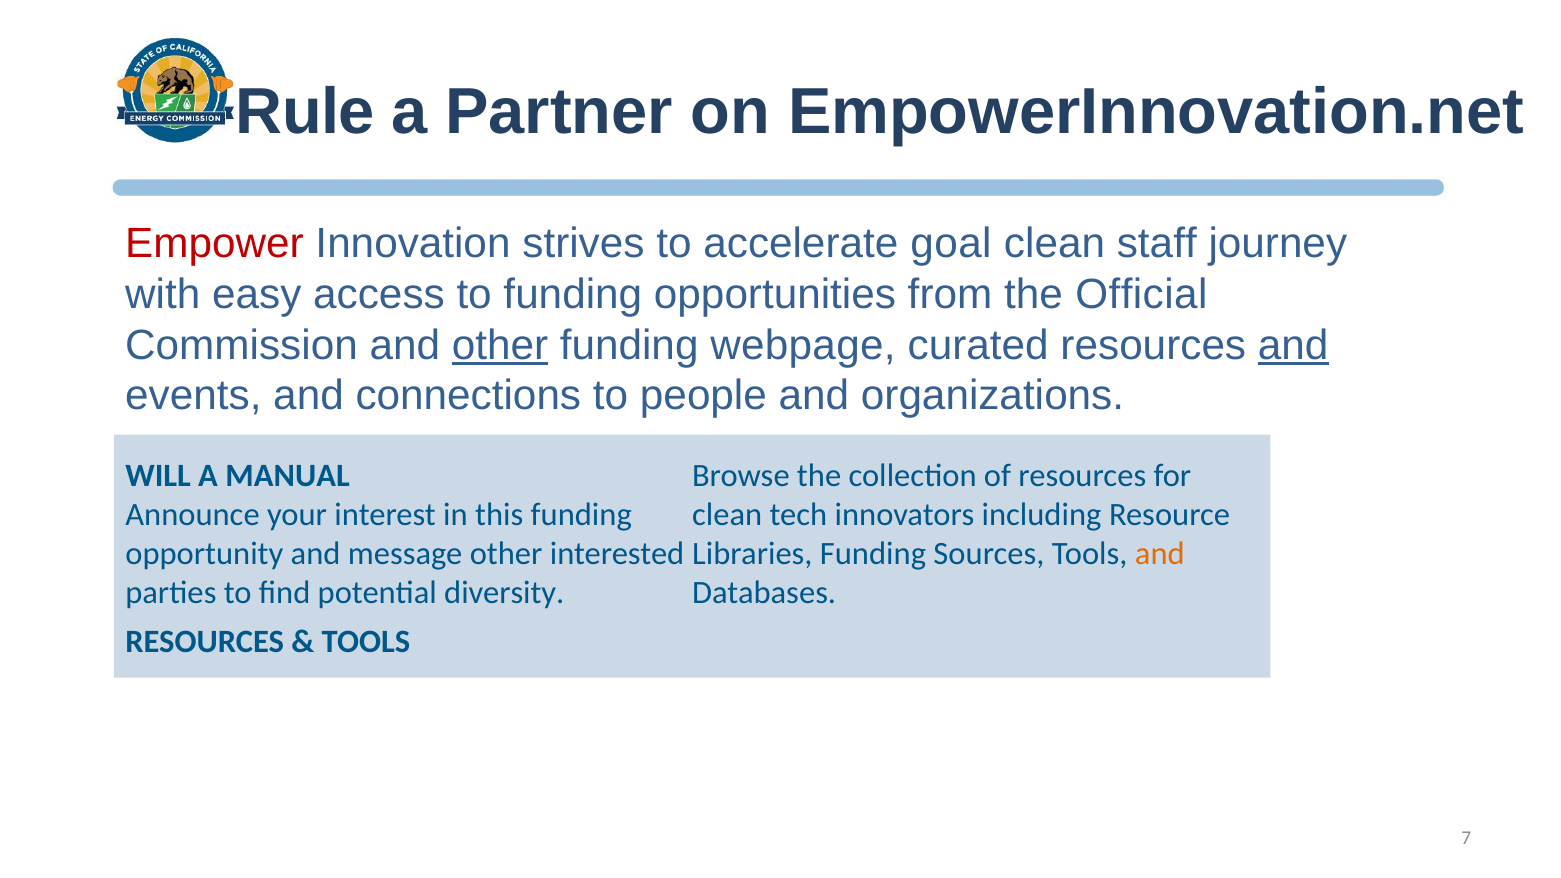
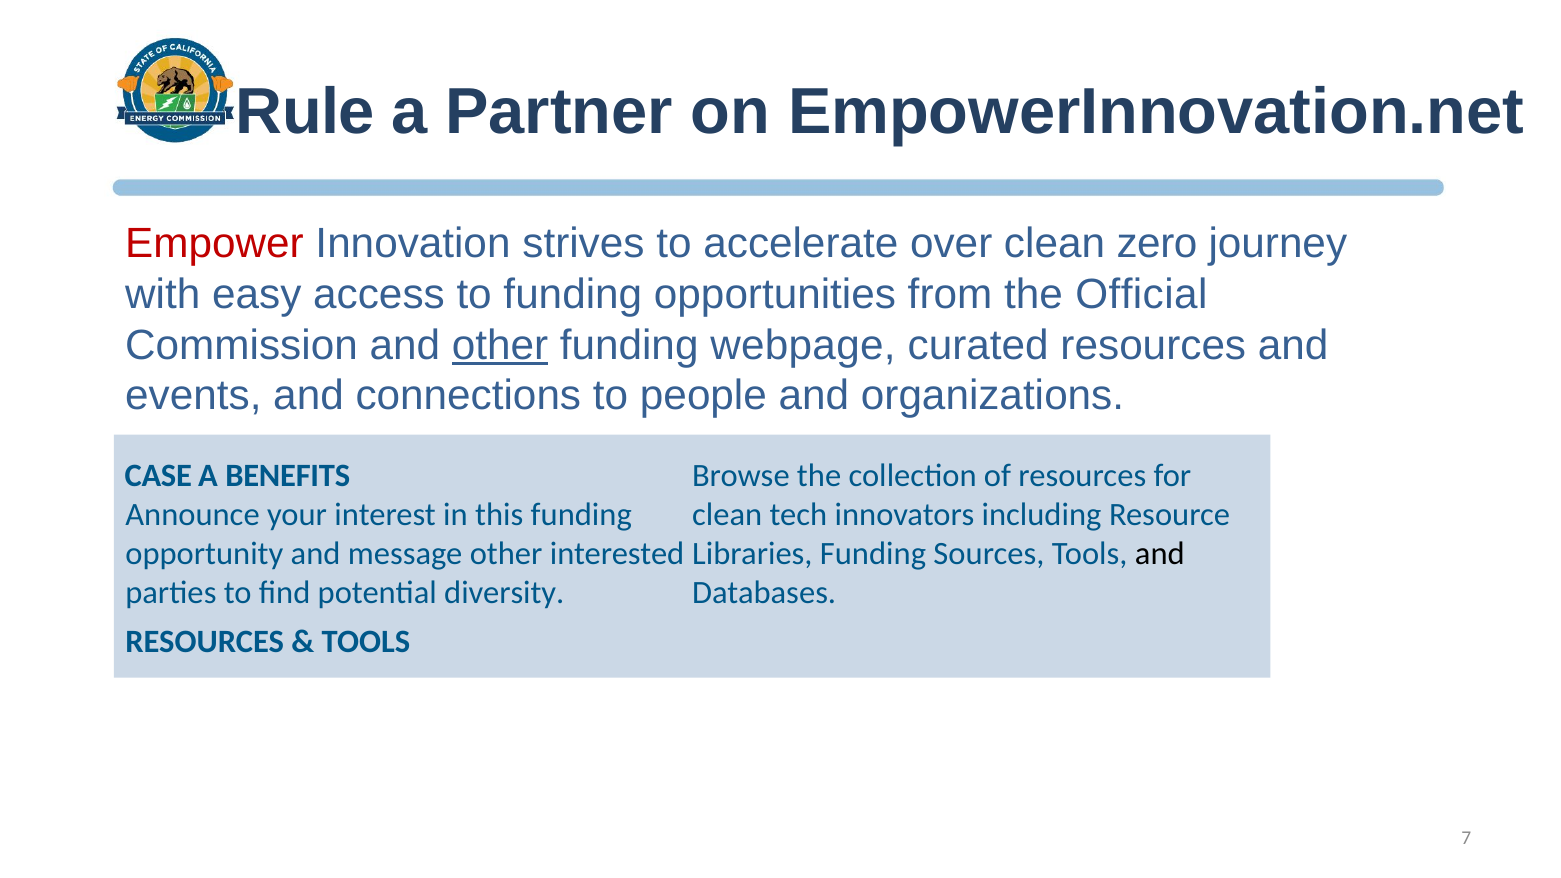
goal: goal -> over (951, 244)
staff: staff -> zero (1157, 244)
and underline: present -> none (1293, 345)
WILL: WILL -> CASE (158, 476)
MANUAL: MANUAL -> BENEFITS (288, 476)
and colour: orange -> black (1160, 554)
